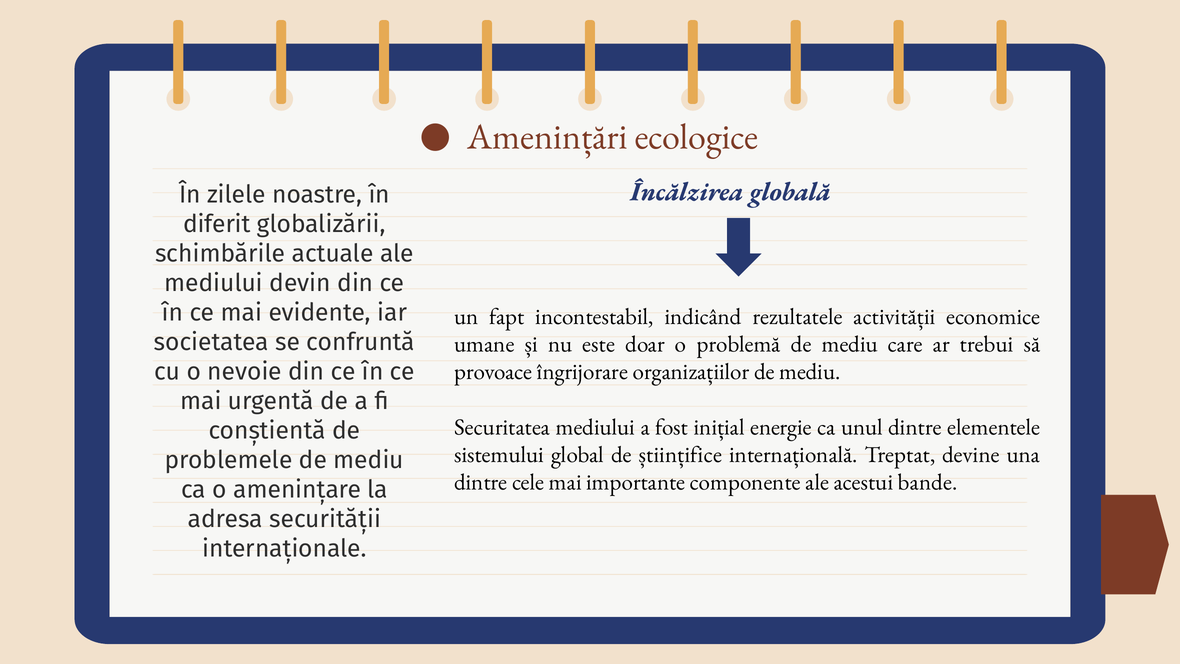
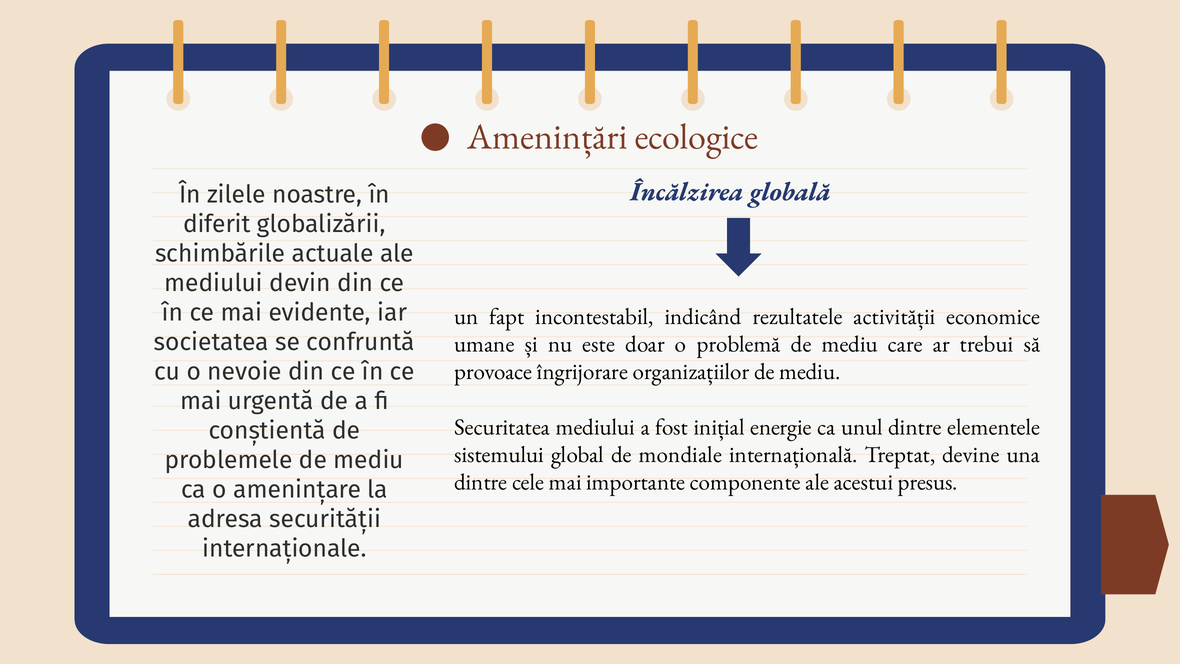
științifice: științifice -> mondiale (680, 454)
bande: bande -> presus (928, 482)
